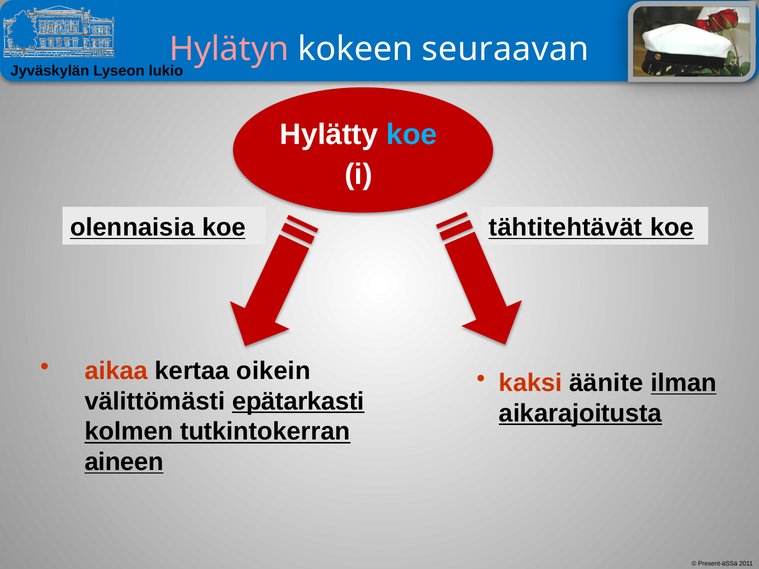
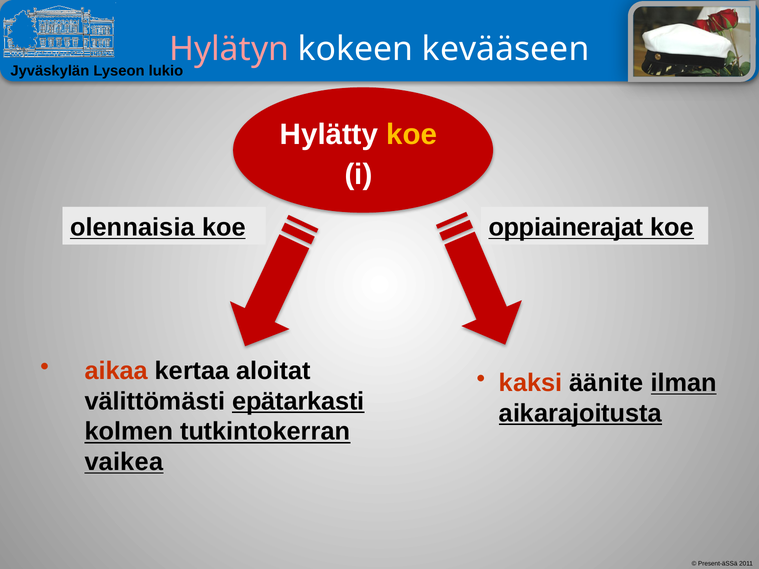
seuraavan: seuraavan -> kevääseen (506, 49)
koe colour: light blue -> yellow (412, 135)
tähtitehtävät: tähtitehtävät -> oppiainerajat (566, 228)
oikein: oikein -> aloitat (274, 371)
aineen: aineen -> vaikea (124, 462)
